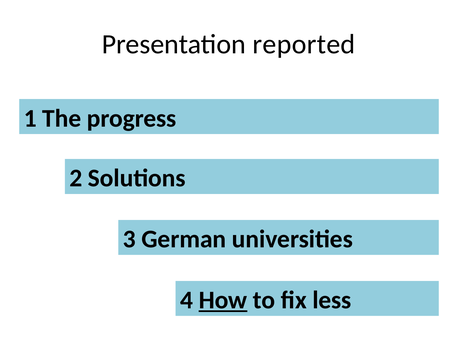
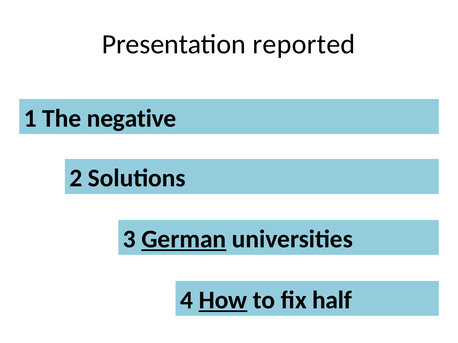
progress: progress -> negative (132, 119)
German underline: none -> present (184, 240)
less: less -> half (332, 301)
